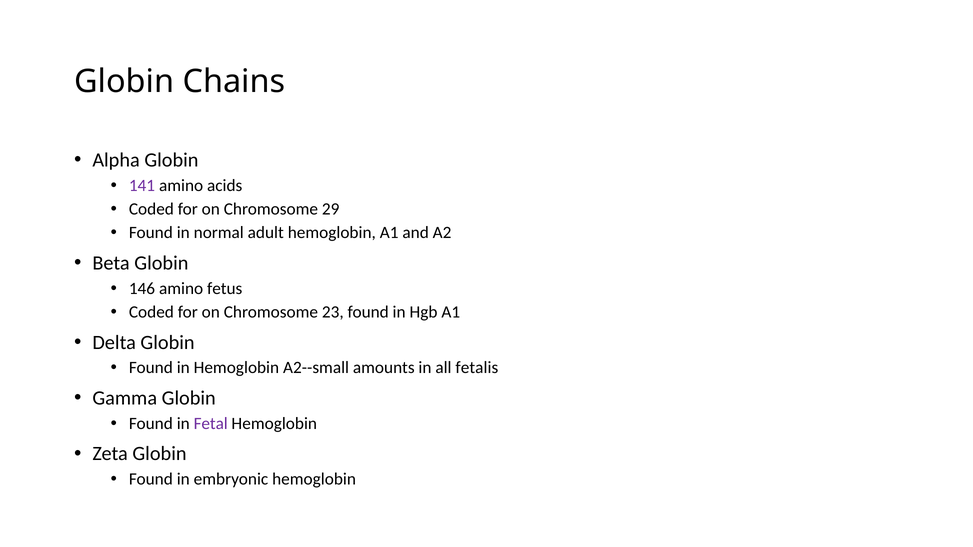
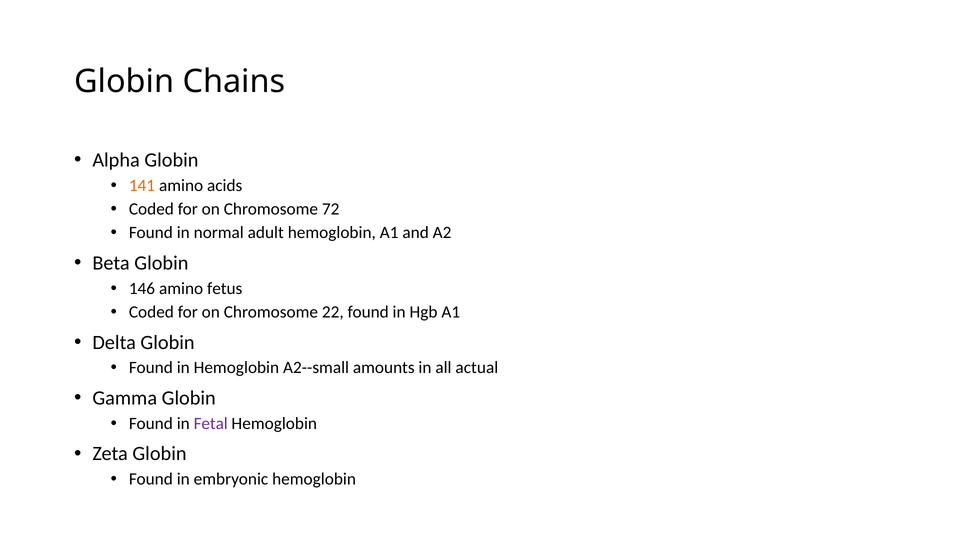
141 colour: purple -> orange (142, 185)
29: 29 -> 72 (331, 209)
23: 23 -> 22 (333, 312)
fetalis: fetalis -> actual (477, 368)
